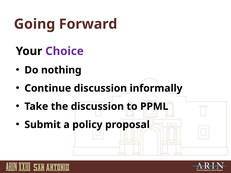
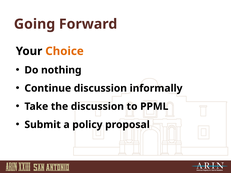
Choice colour: purple -> orange (65, 51)
